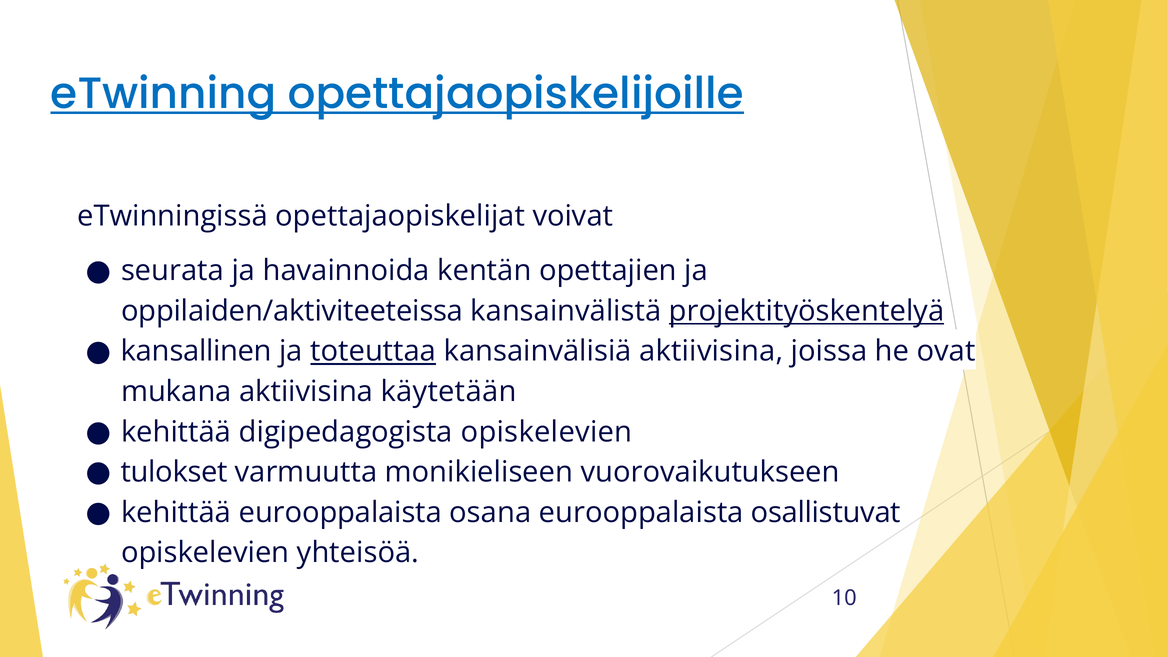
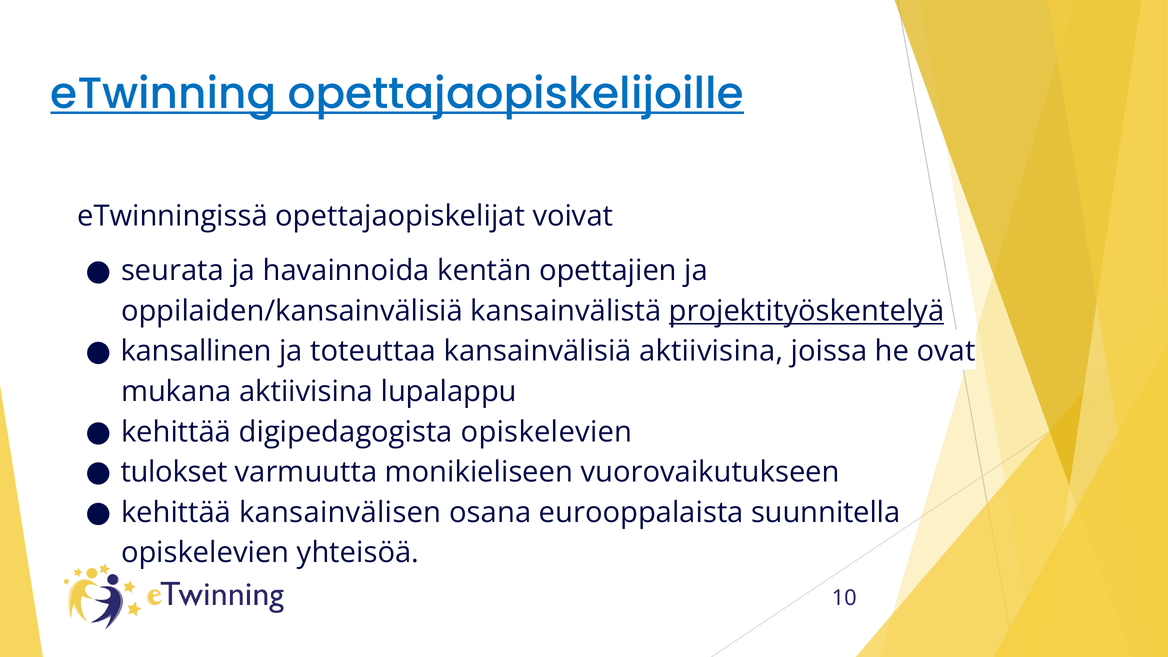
oppilaiden/aktiviteeteissa: oppilaiden/aktiviteeteissa -> oppilaiden/kansainvälisiä (292, 311)
toteuttaa underline: present -> none (373, 351)
käytetään: käytetään -> lupalappu (449, 392)
kehittää eurooppalaista: eurooppalaista -> kansainvälisen (340, 512)
osallistuvat: osallistuvat -> suunnitella (826, 512)
